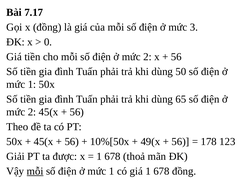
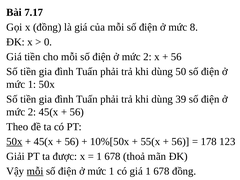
3: 3 -> 8 (194, 27)
65: 65 -> 39 (181, 99)
50x underline: none -> present (14, 142)
49(x: 49(x -> 55(x (150, 142)
